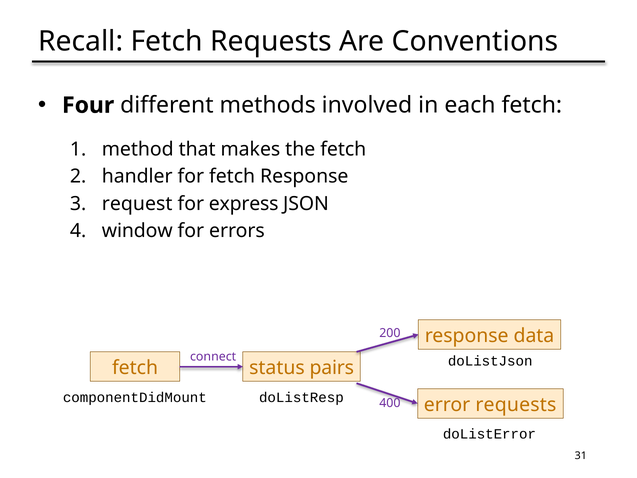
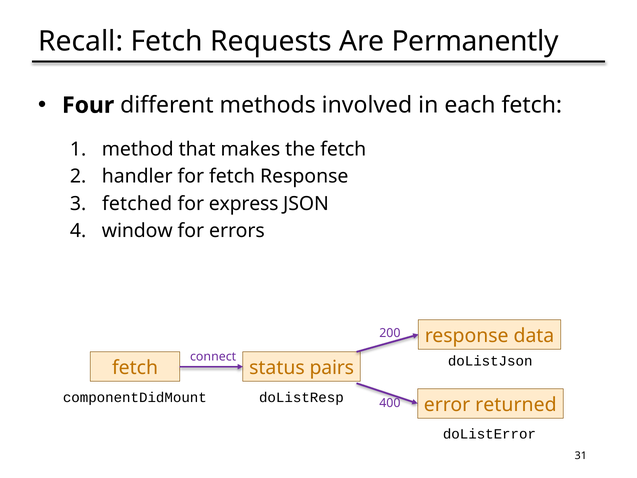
Conventions: Conventions -> Permanently (475, 41)
request: request -> fetched (137, 204)
error requests: requests -> returned (516, 405)
